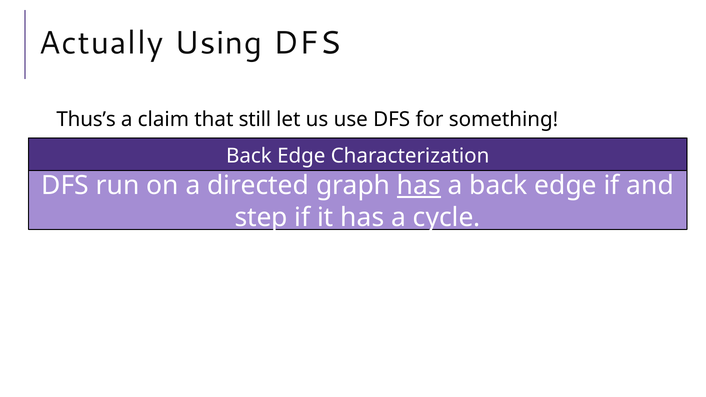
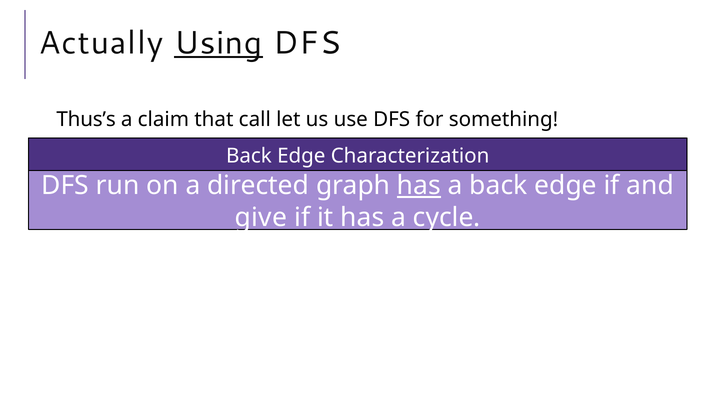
Using underline: none -> present (218, 43)
still: still -> call (255, 119)
step: step -> give (261, 217)
